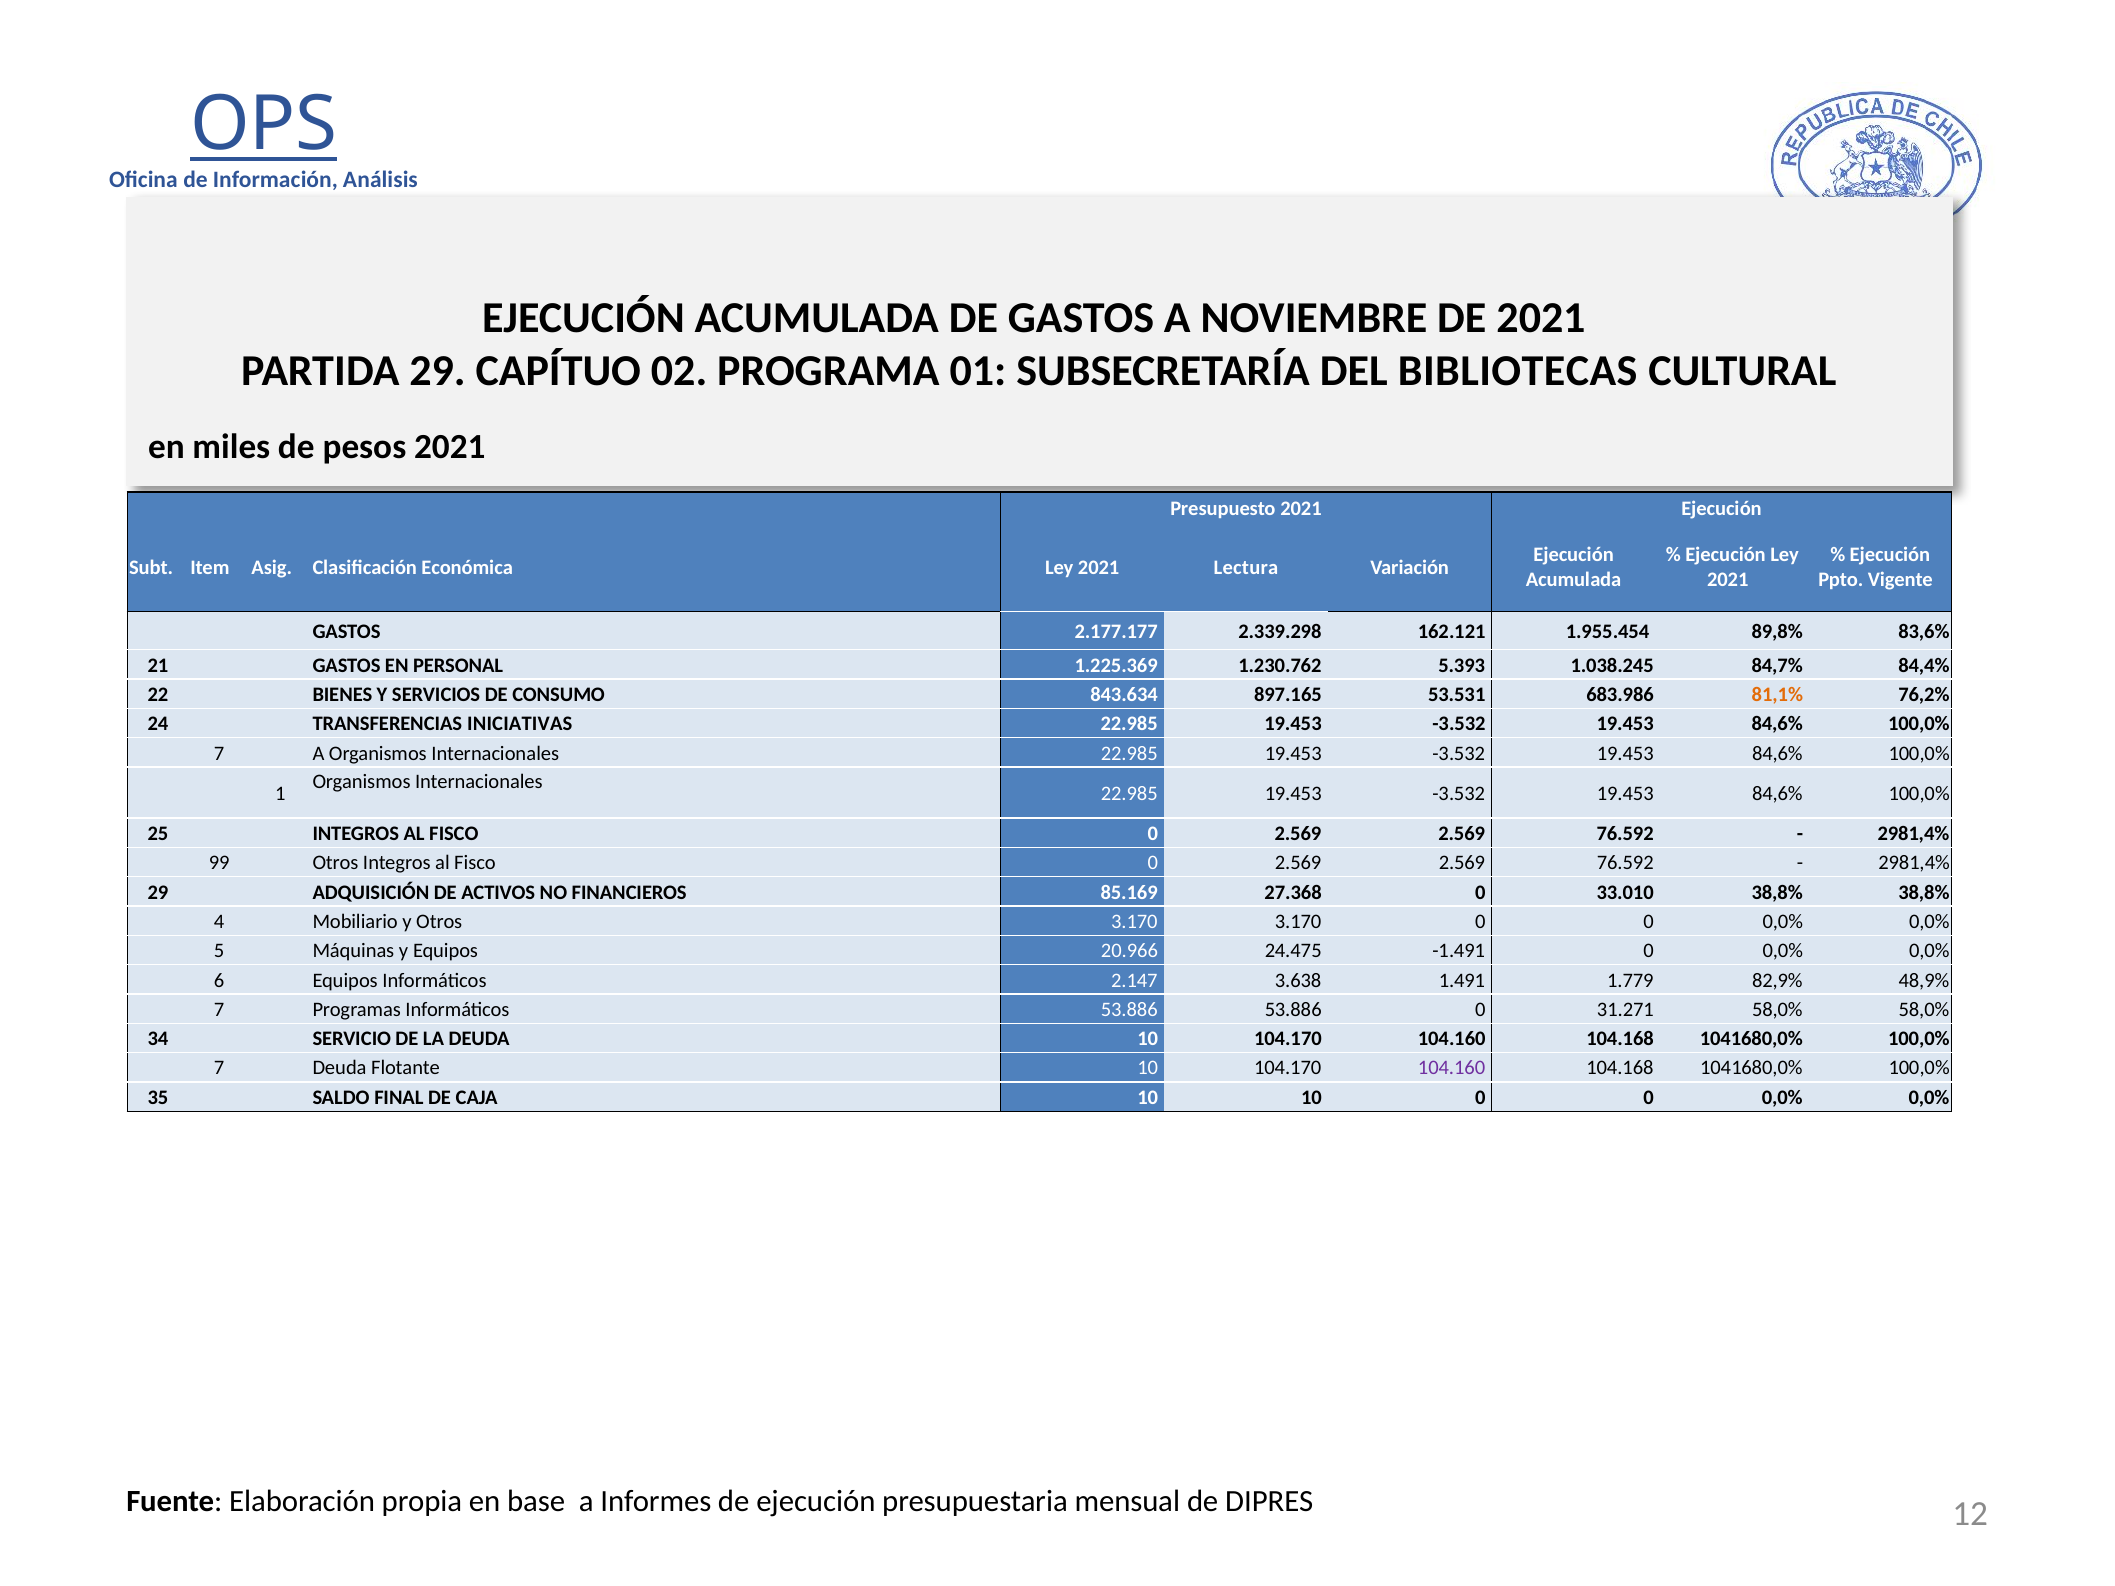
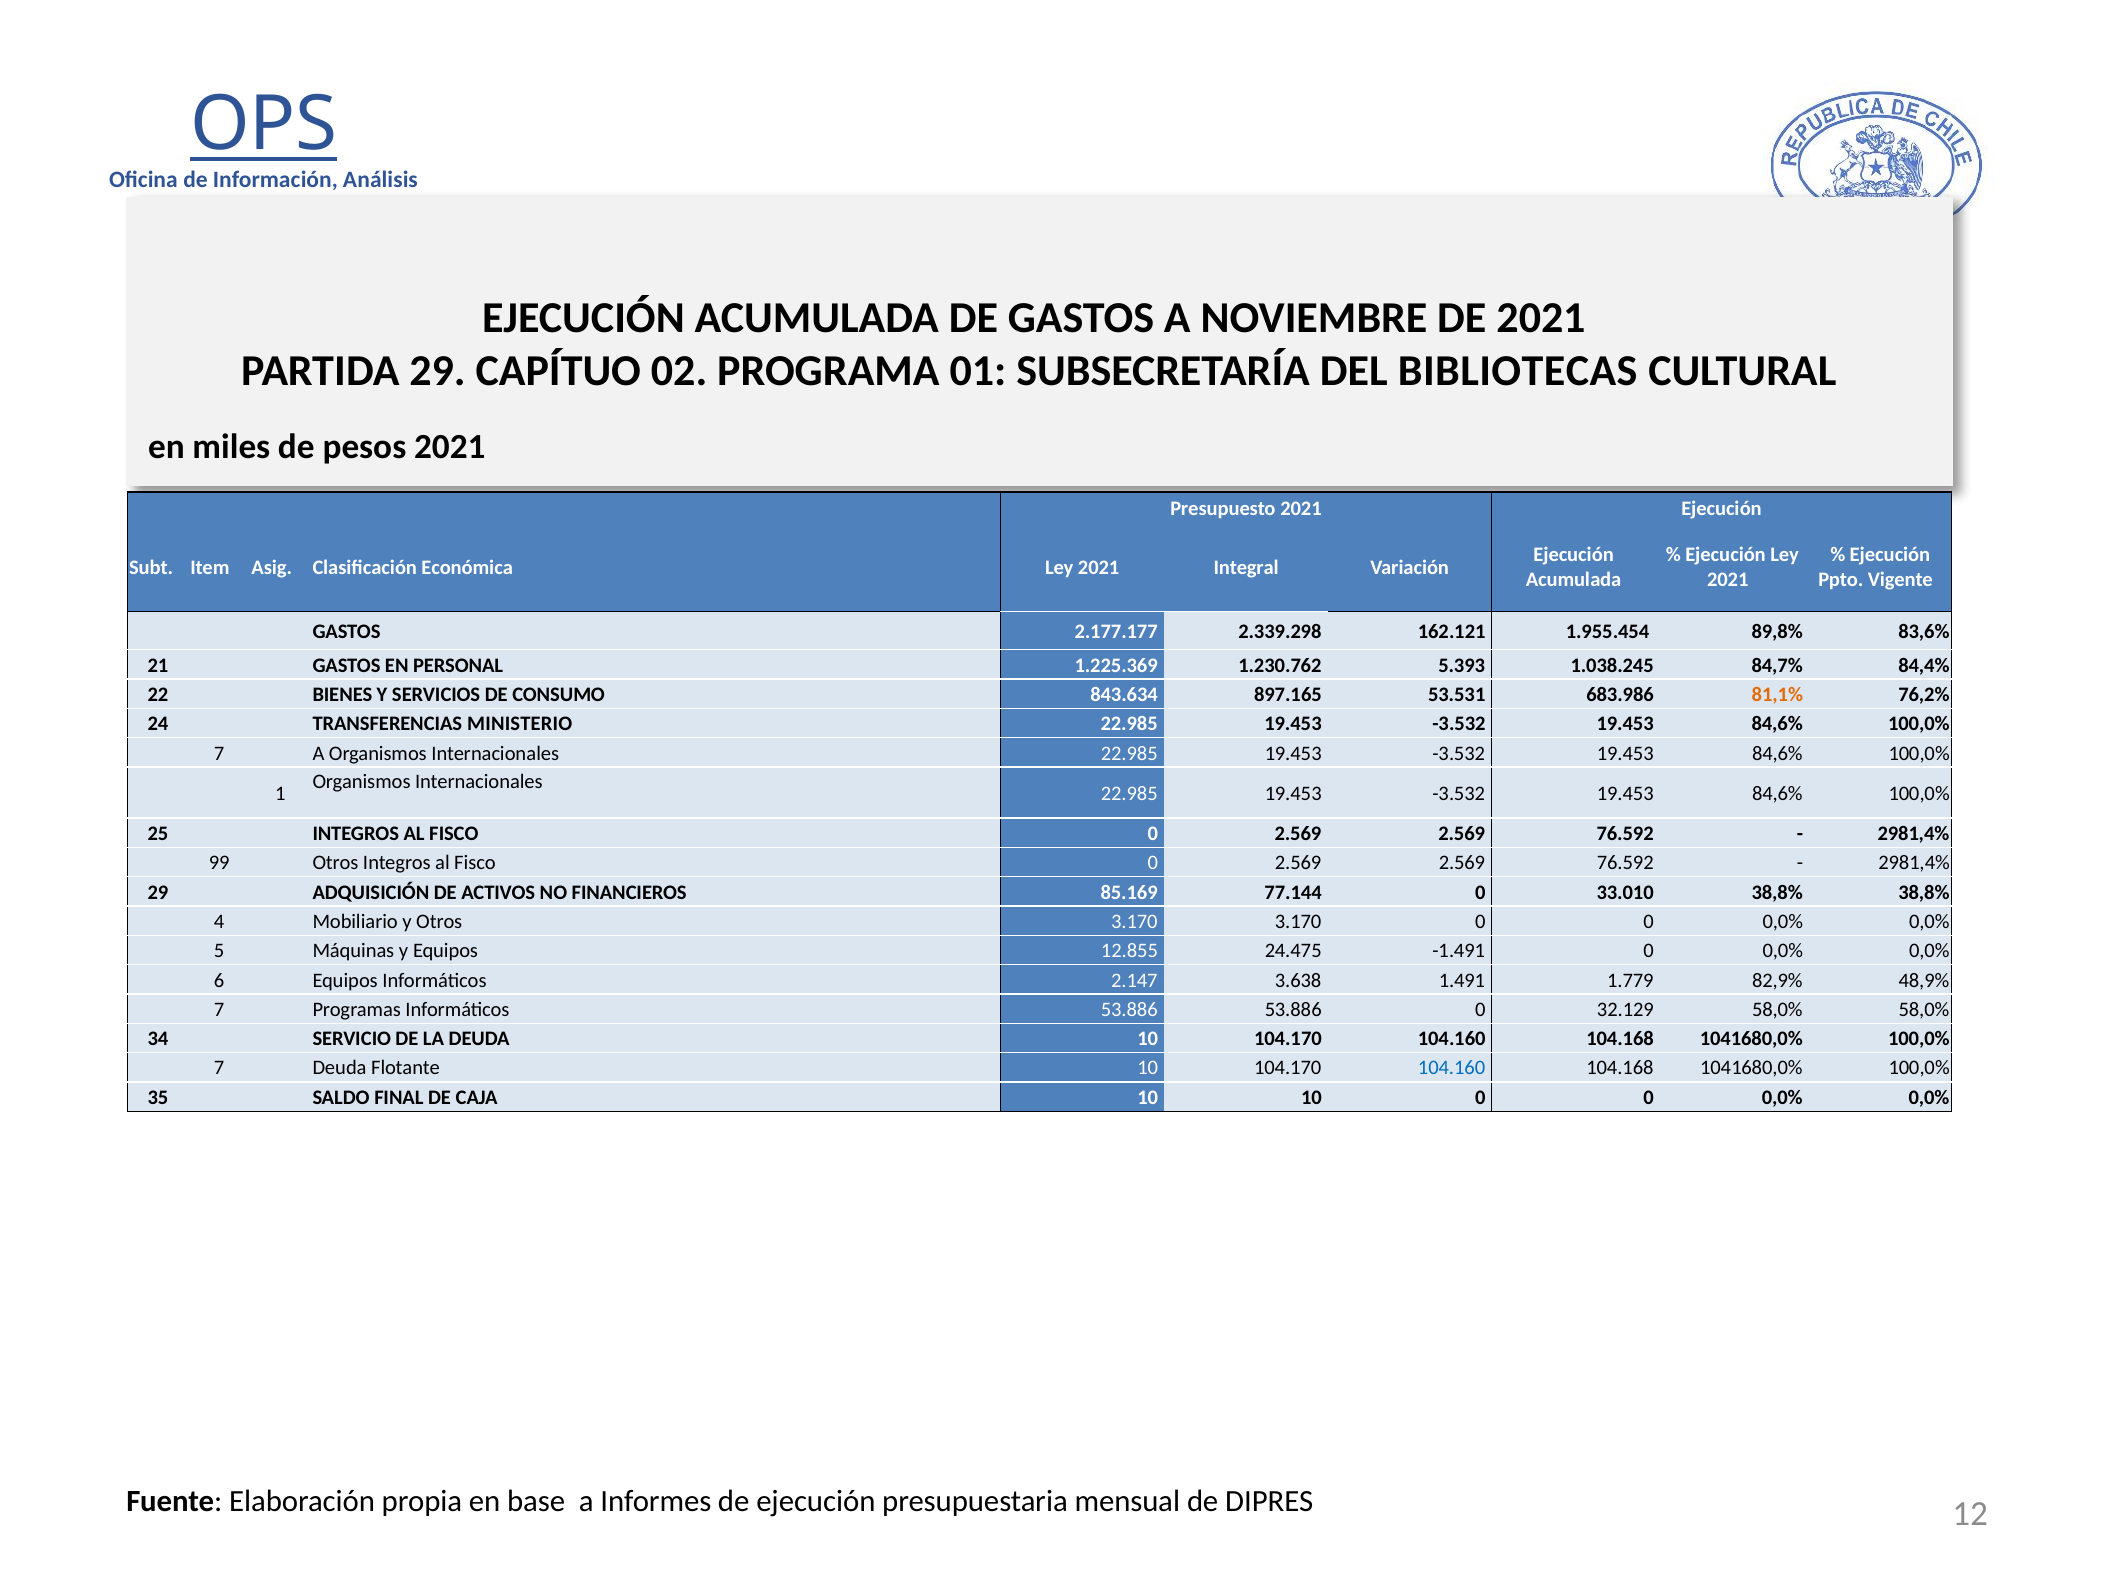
Lectura: Lectura -> Integral (1246, 567)
INICIATIVAS: INICIATIVAS -> MINISTERIO (520, 724)
27.368: 27.368 -> 77.144 (1293, 893)
20.966: 20.966 -> 12.855 (1129, 951)
31.271: 31.271 -> 32.129 (1625, 1010)
104.160 colour: purple -> blue (1452, 1068)
